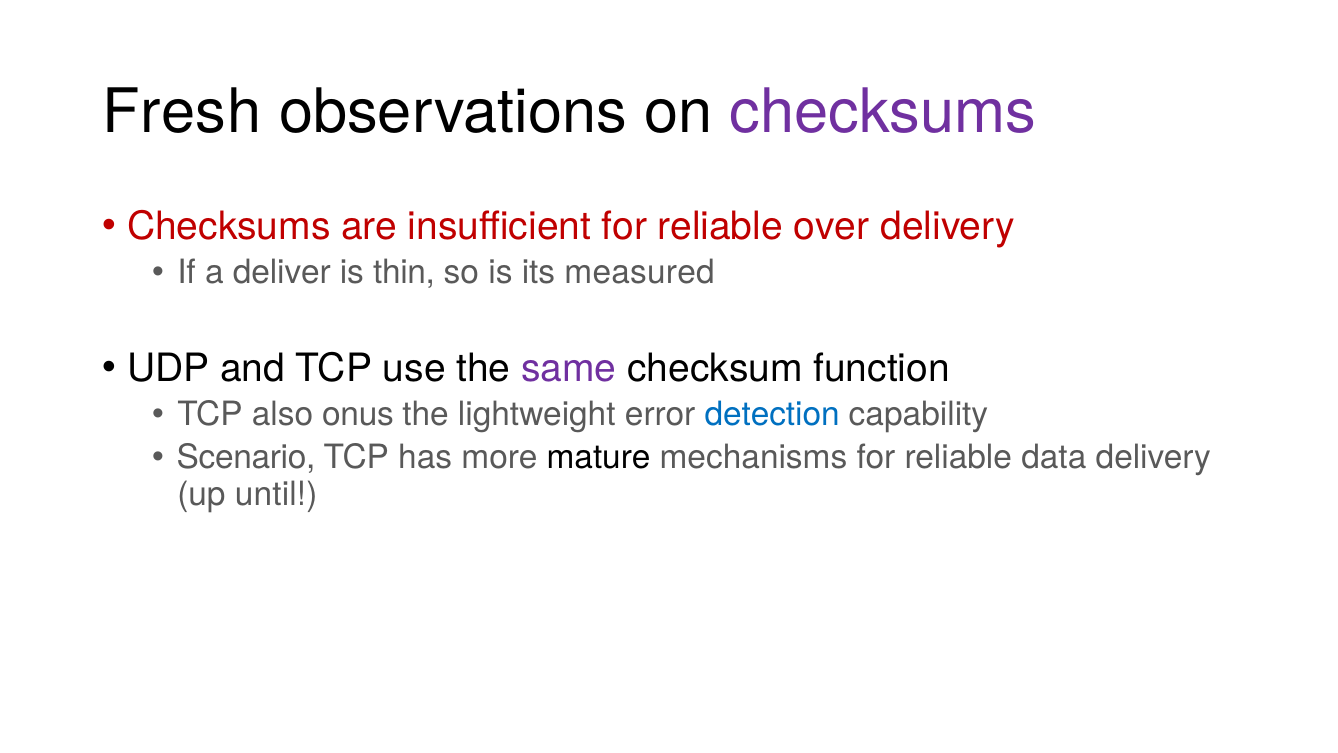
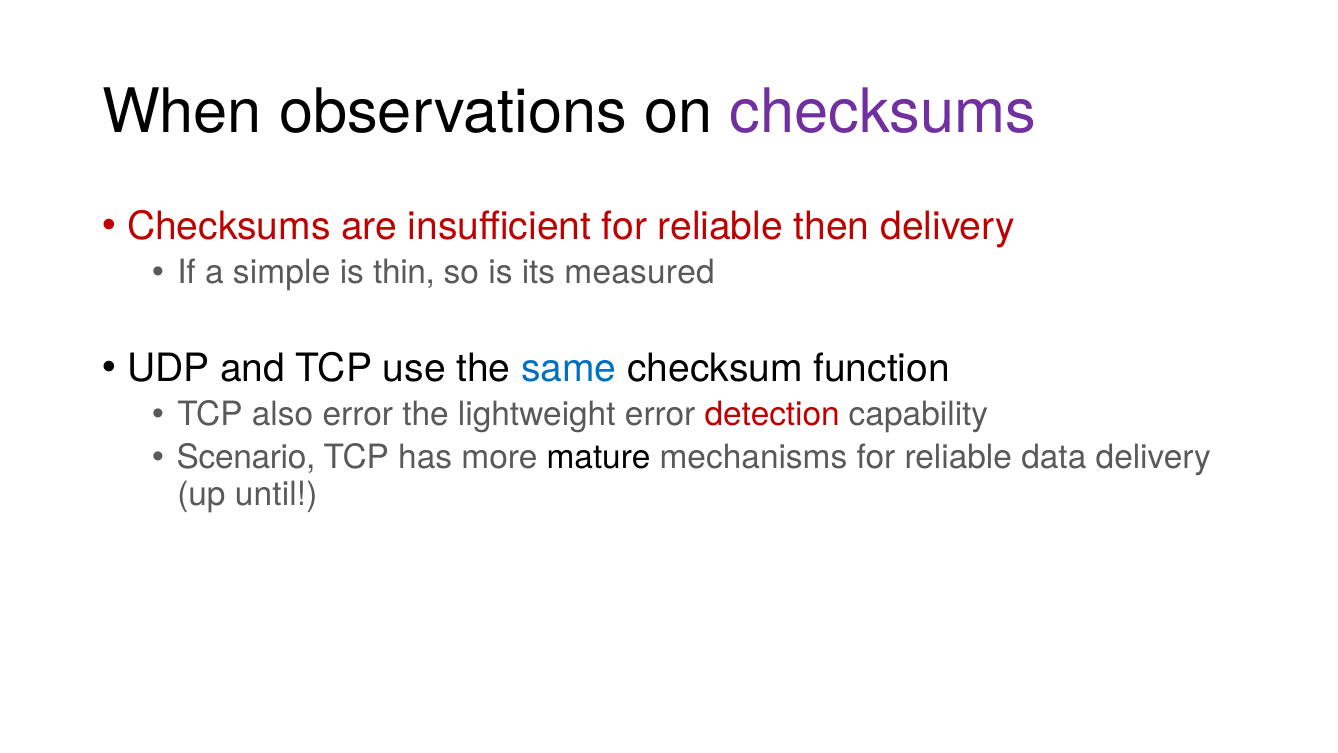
Fresh: Fresh -> When (182, 112)
over: over -> then (832, 226)
deliver: deliver -> simple (282, 272)
same colour: purple -> blue (569, 368)
also onus: onus -> error (358, 415)
detection colour: blue -> red (772, 415)
